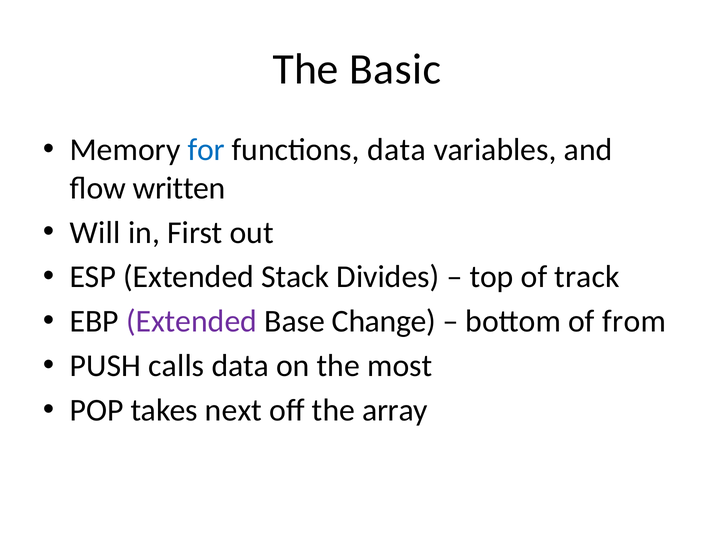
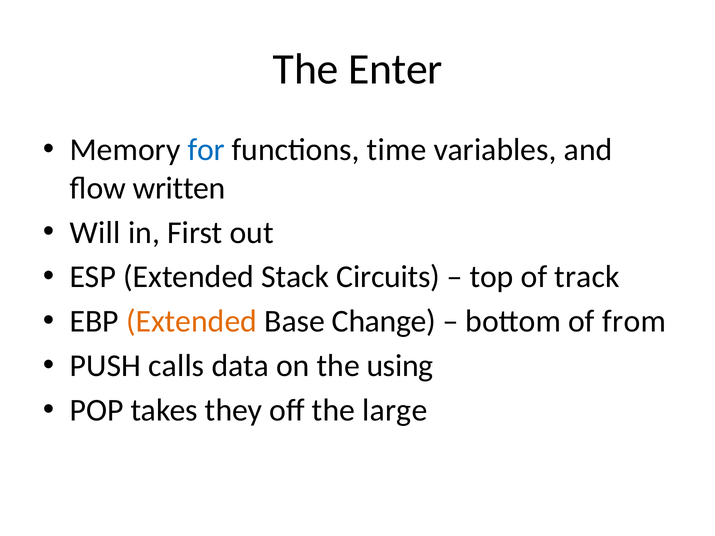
Basic: Basic -> Enter (395, 69)
functions data: data -> time (397, 150)
Divides: Divides -> Circuits (388, 277)
Extended colour: purple -> orange (192, 322)
most: most -> using (400, 366)
next: next -> they (234, 411)
array: array -> large (395, 411)
